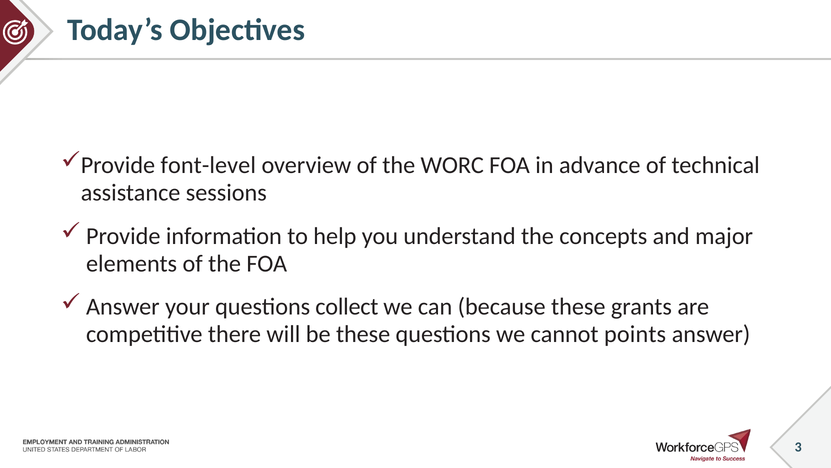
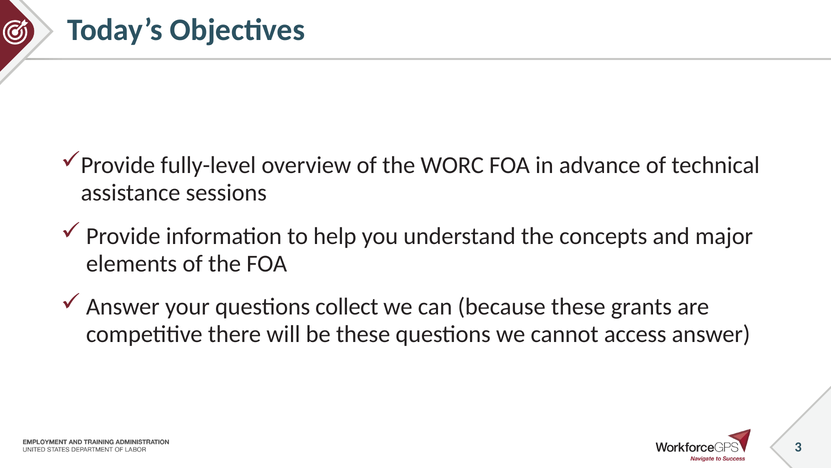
font-level: font-level -> fully-level (208, 165)
points: points -> access (635, 334)
